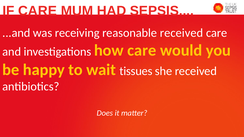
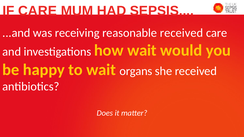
how care: care -> wait (142, 50)
tissues: tissues -> organs (136, 71)
